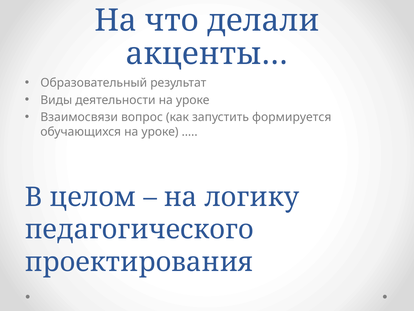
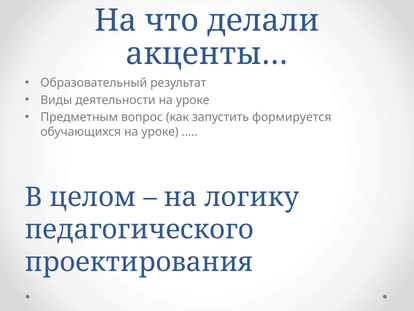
Взаимосвязи: Взаимосвязи -> Предметным (79, 117)
